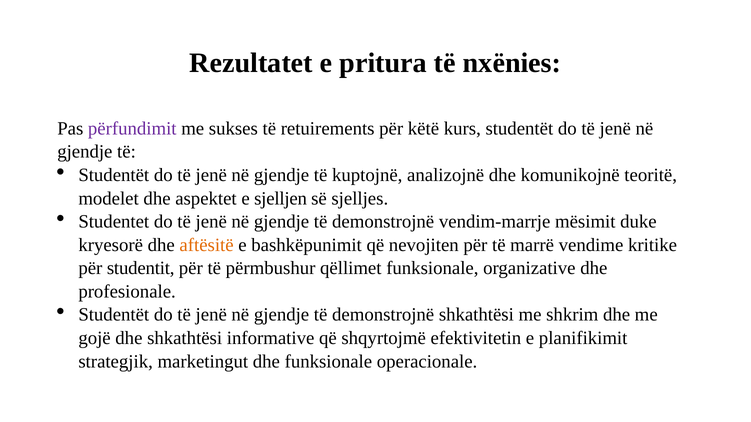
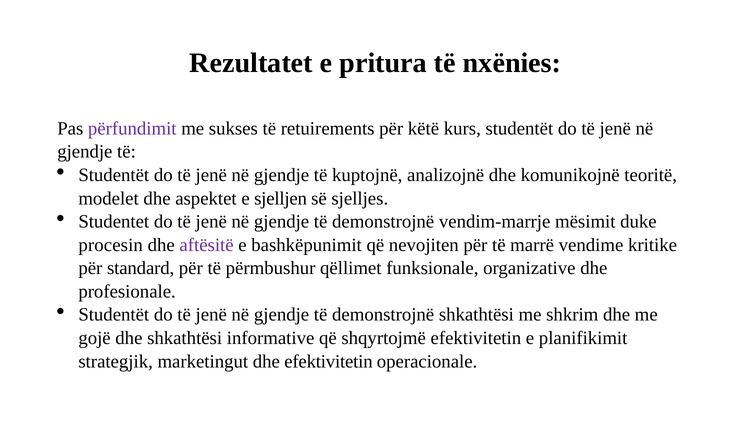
kryesorë: kryesorë -> procesin (111, 245)
aftësitë colour: orange -> purple (207, 245)
studentit: studentit -> standard (141, 268)
dhe funksionale: funksionale -> efektivitetin (328, 362)
